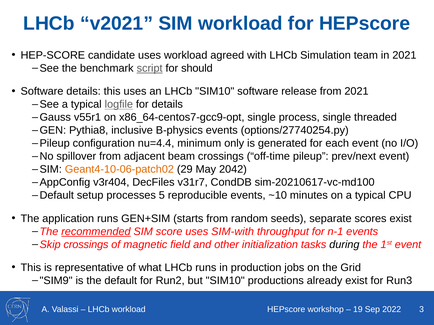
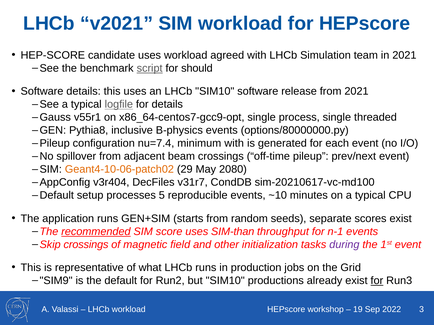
options/27740254.py: options/27740254.py -> options/80000000.py (295, 131)
nu=4.4: nu=4.4 -> nu=7.4 (156, 144)
minimum only: only -> with (234, 144)
2042: 2042 -> 2080 (233, 170)
SIM-with: SIM-with -> SIM-than (233, 232)
during colour: black -> purple (344, 245)
for underline: none -> present (377, 281)
